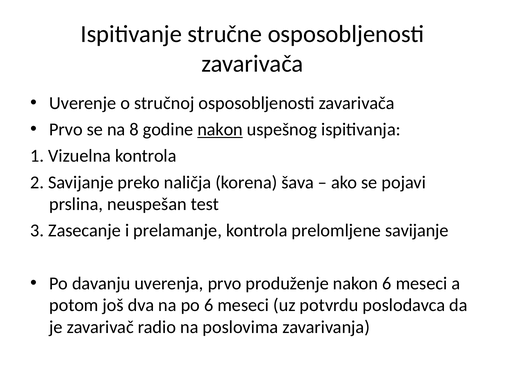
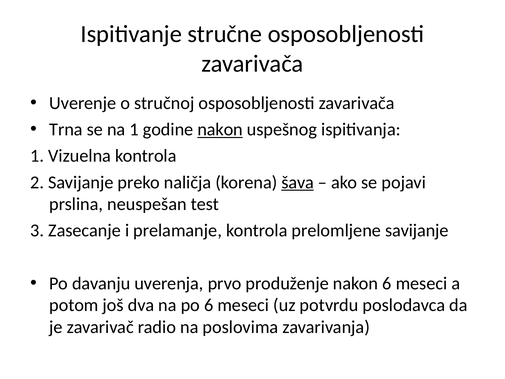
Prvo: Prvo -> Trna (66, 129)
na 8: 8 -> 1 (134, 129)
šava underline: none -> present (298, 182)
